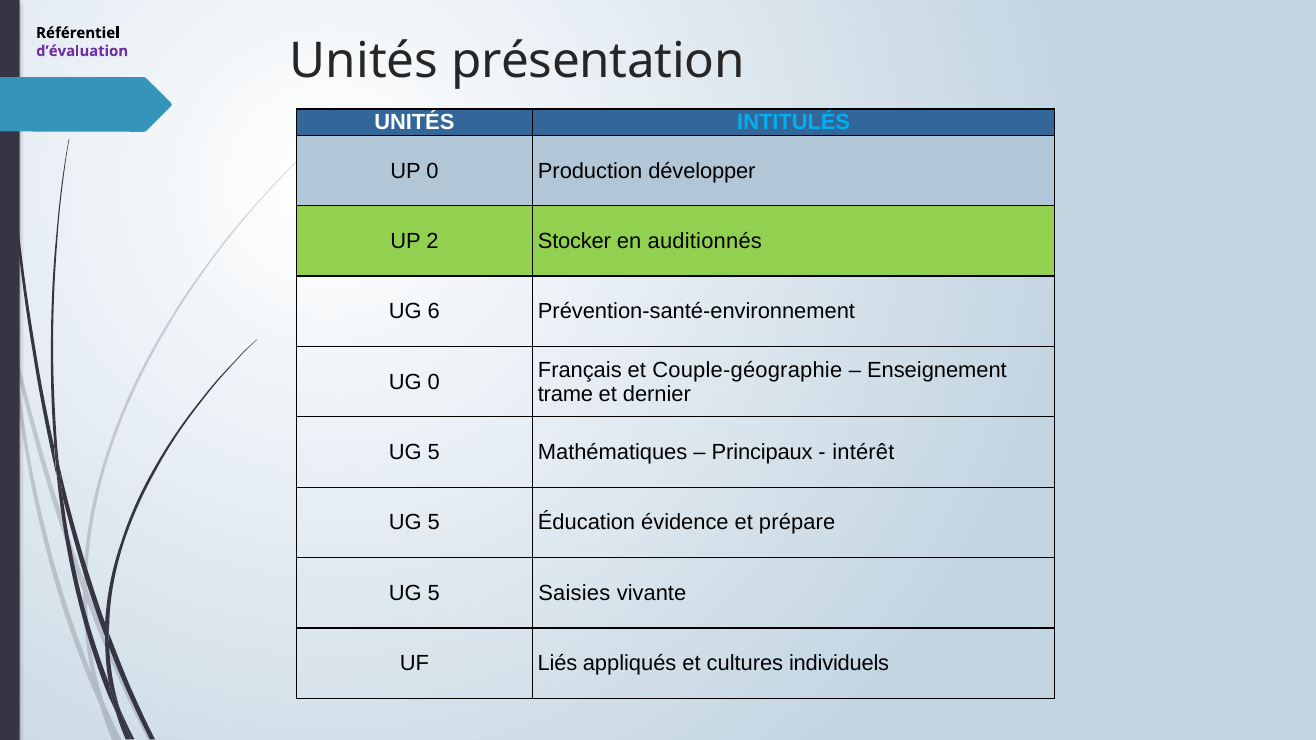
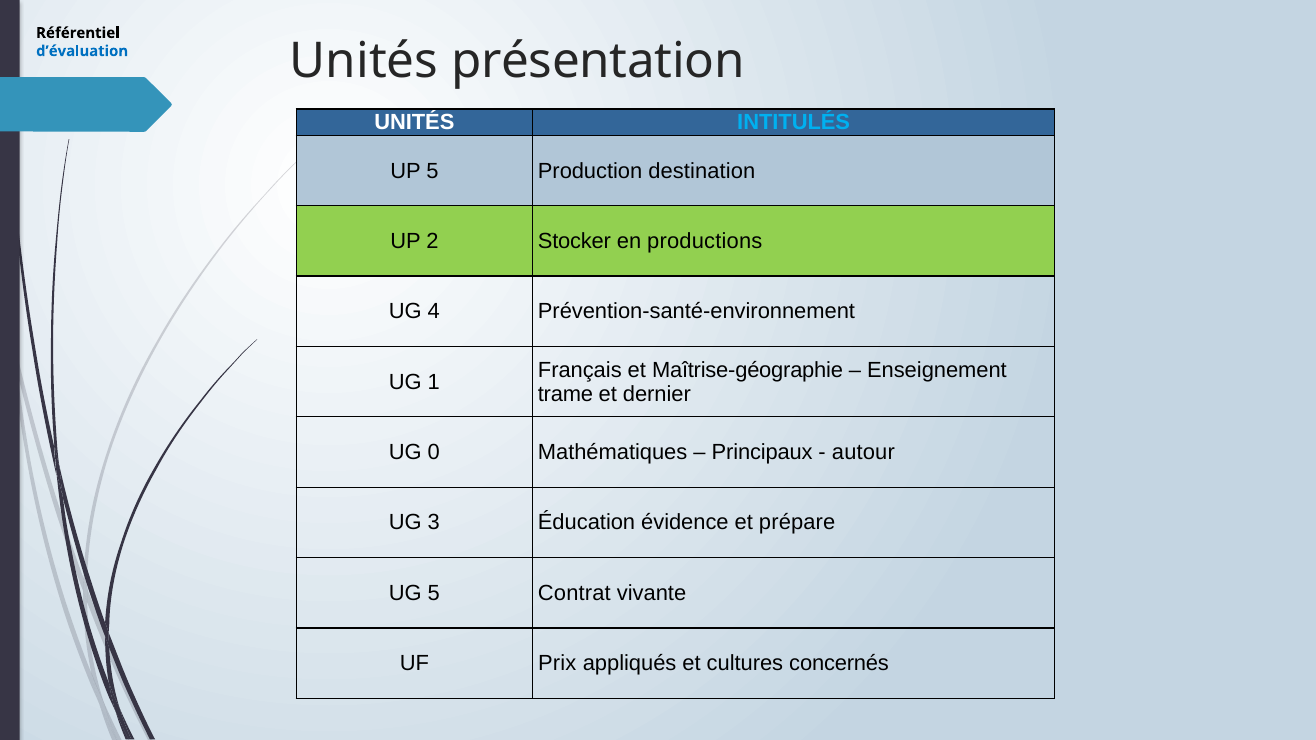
d’évaluation colour: purple -> blue (82, 51)
UP 0: 0 -> 5 (432, 171)
développer: développer -> destination (702, 171)
auditionnés: auditionnés -> productions (705, 241)
6: 6 -> 4 (434, 312)
Couple-géographie: Couple-géographie -> Maîtrise-géographie (748, 370)
UG 0: 0 -> 1 (434, 382)
5: 5 -> 0 (434, 452)
intérêt: intérêt -> autour (863, 452)
5: 5 -> 3 (434, 523)
Saisies: Saisies -> Contrat (574, 593)
Liés: Liés -> Prix (557, 664)
individuels: individuels -> concernés (839, 664)
